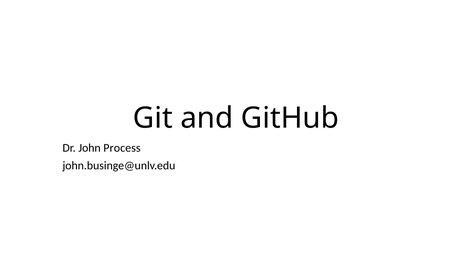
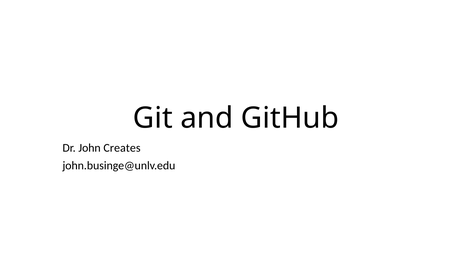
Process: Process -> Creates (122, 148)
